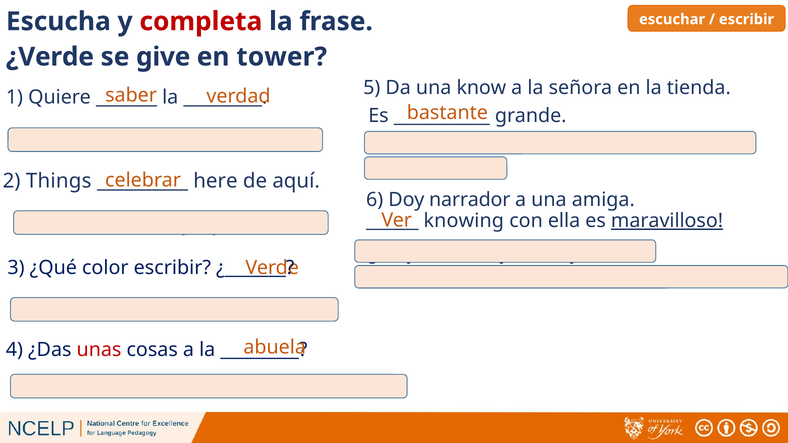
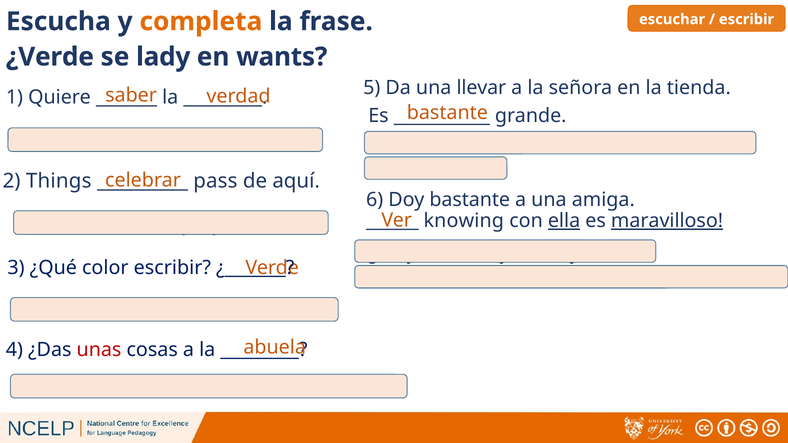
completa colour: red -> orange (201, 22)
se give: give -> lady (163, 57)
en tower: tower -> wants (282, 57)
una know: know -> llevar (481, 88)
here: here -> pass (215, 181)
Doy narrador: narrador -> bastante (470, 200)
ella underline: none -> present (564, 221)
